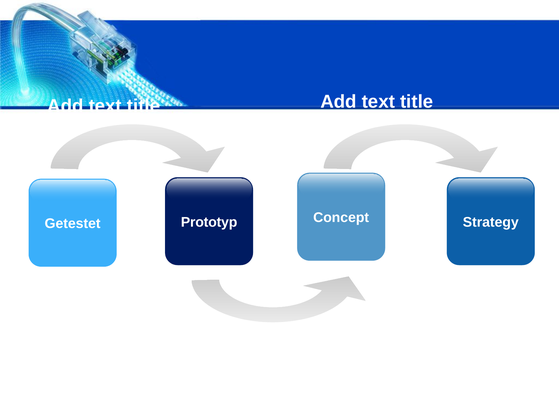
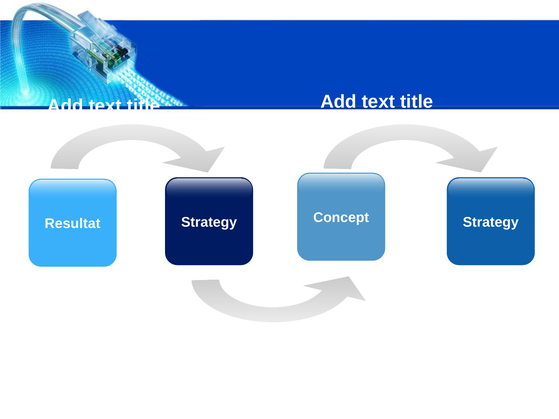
Prototyp: Prototyp -> Strategy (209, 222)
Getestet: Getestet -> Resultat (73, 224)
